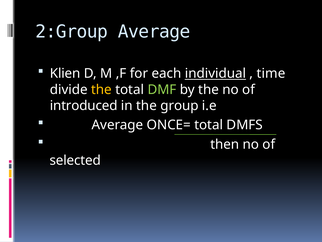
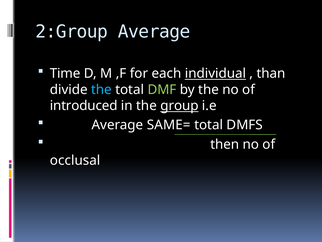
Klien: Klien -> Time (65, 73)
time: time -> than (271, 73)
the colour: yellow -> light blue (101, 89)
group underline: none -> present (179, 106)
ONCE=: ONCE= -> SAME= (169, 125)
selected: selected -> occlusal (75, 160)
